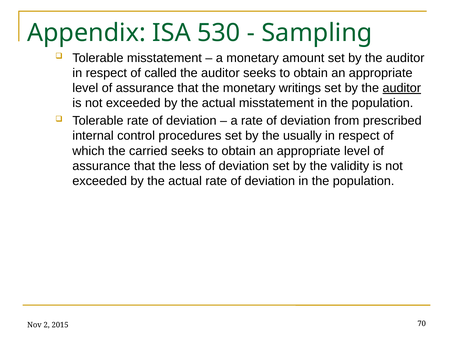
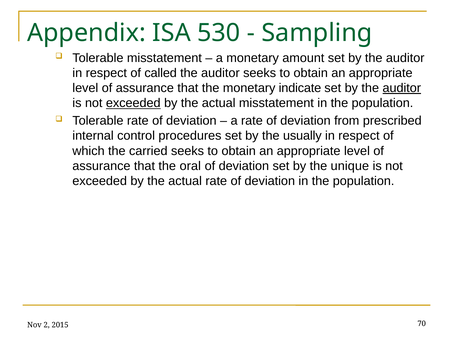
writings: writings -> indicate (300, 88)
exceeded underline: none -> present (133, 103)
less: less -> oral (190, 166)
validity: validity -> unique (350, 166)
